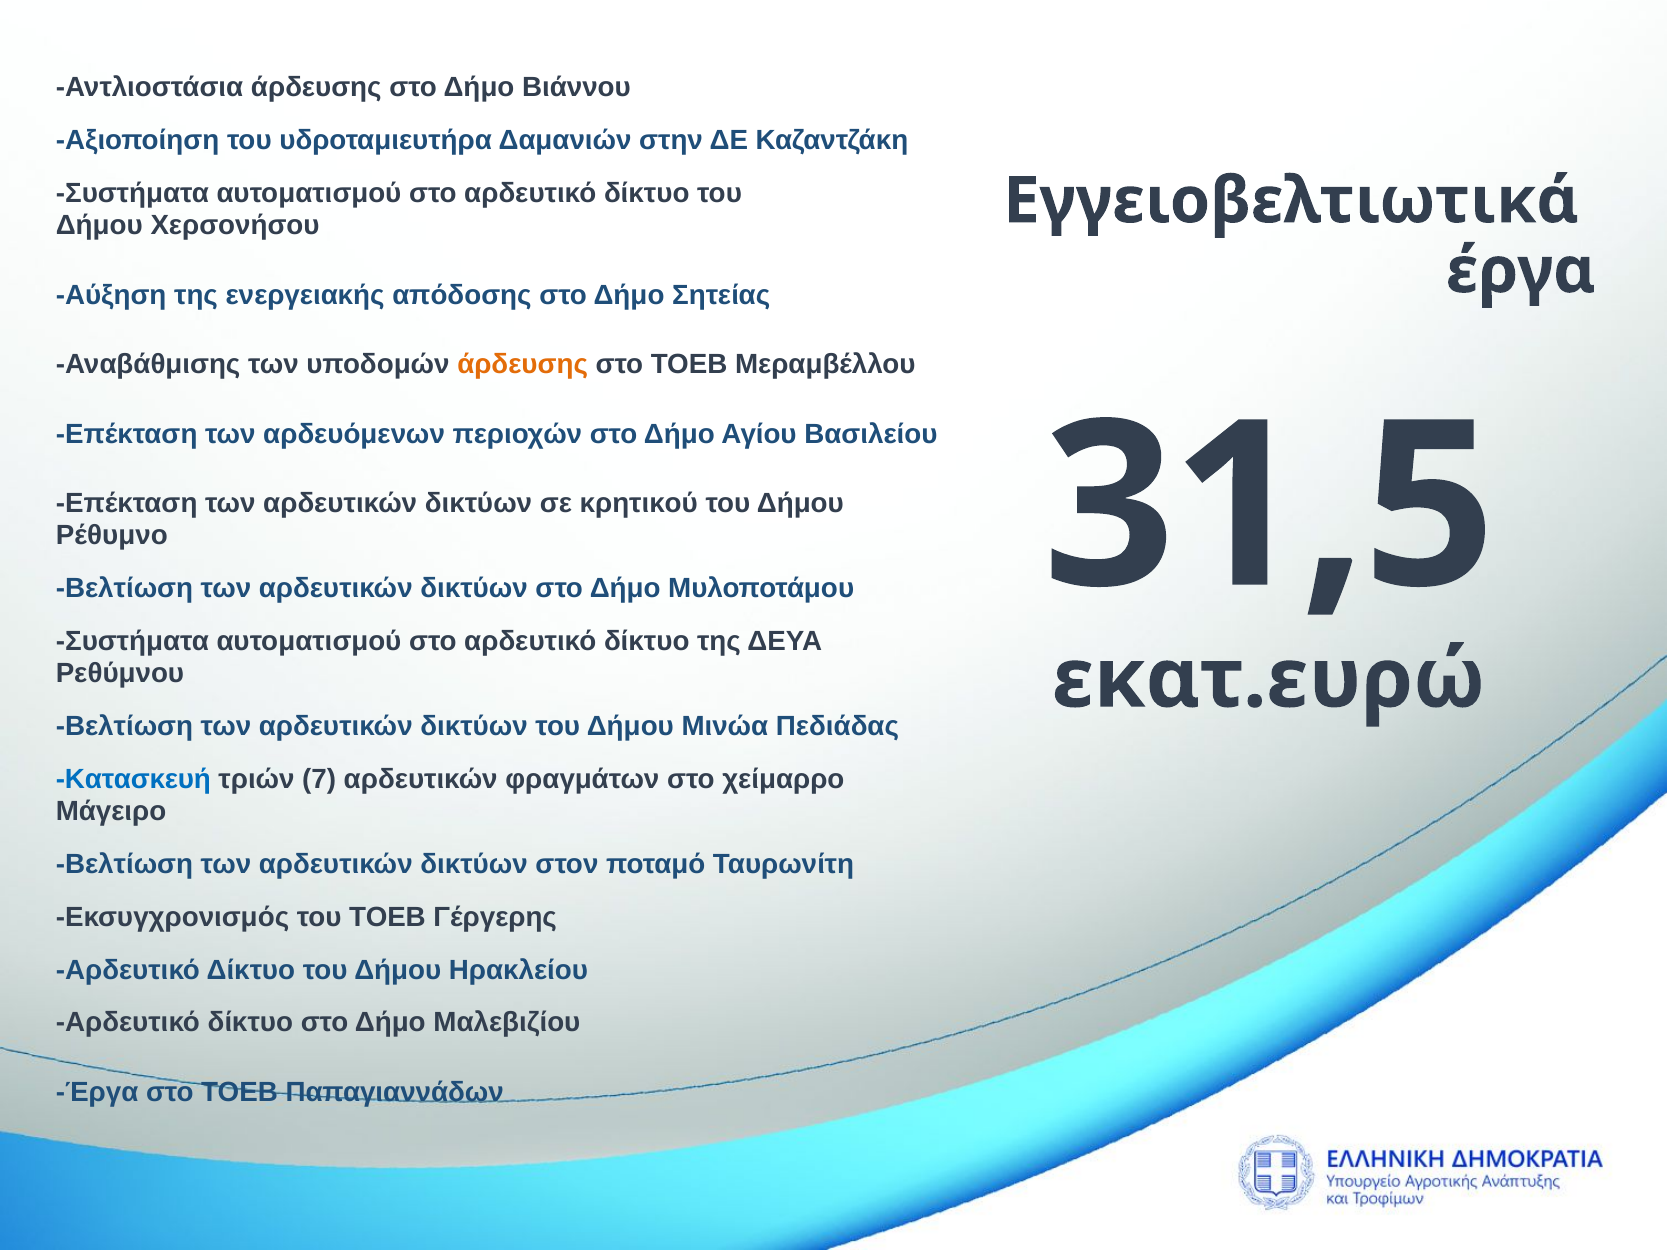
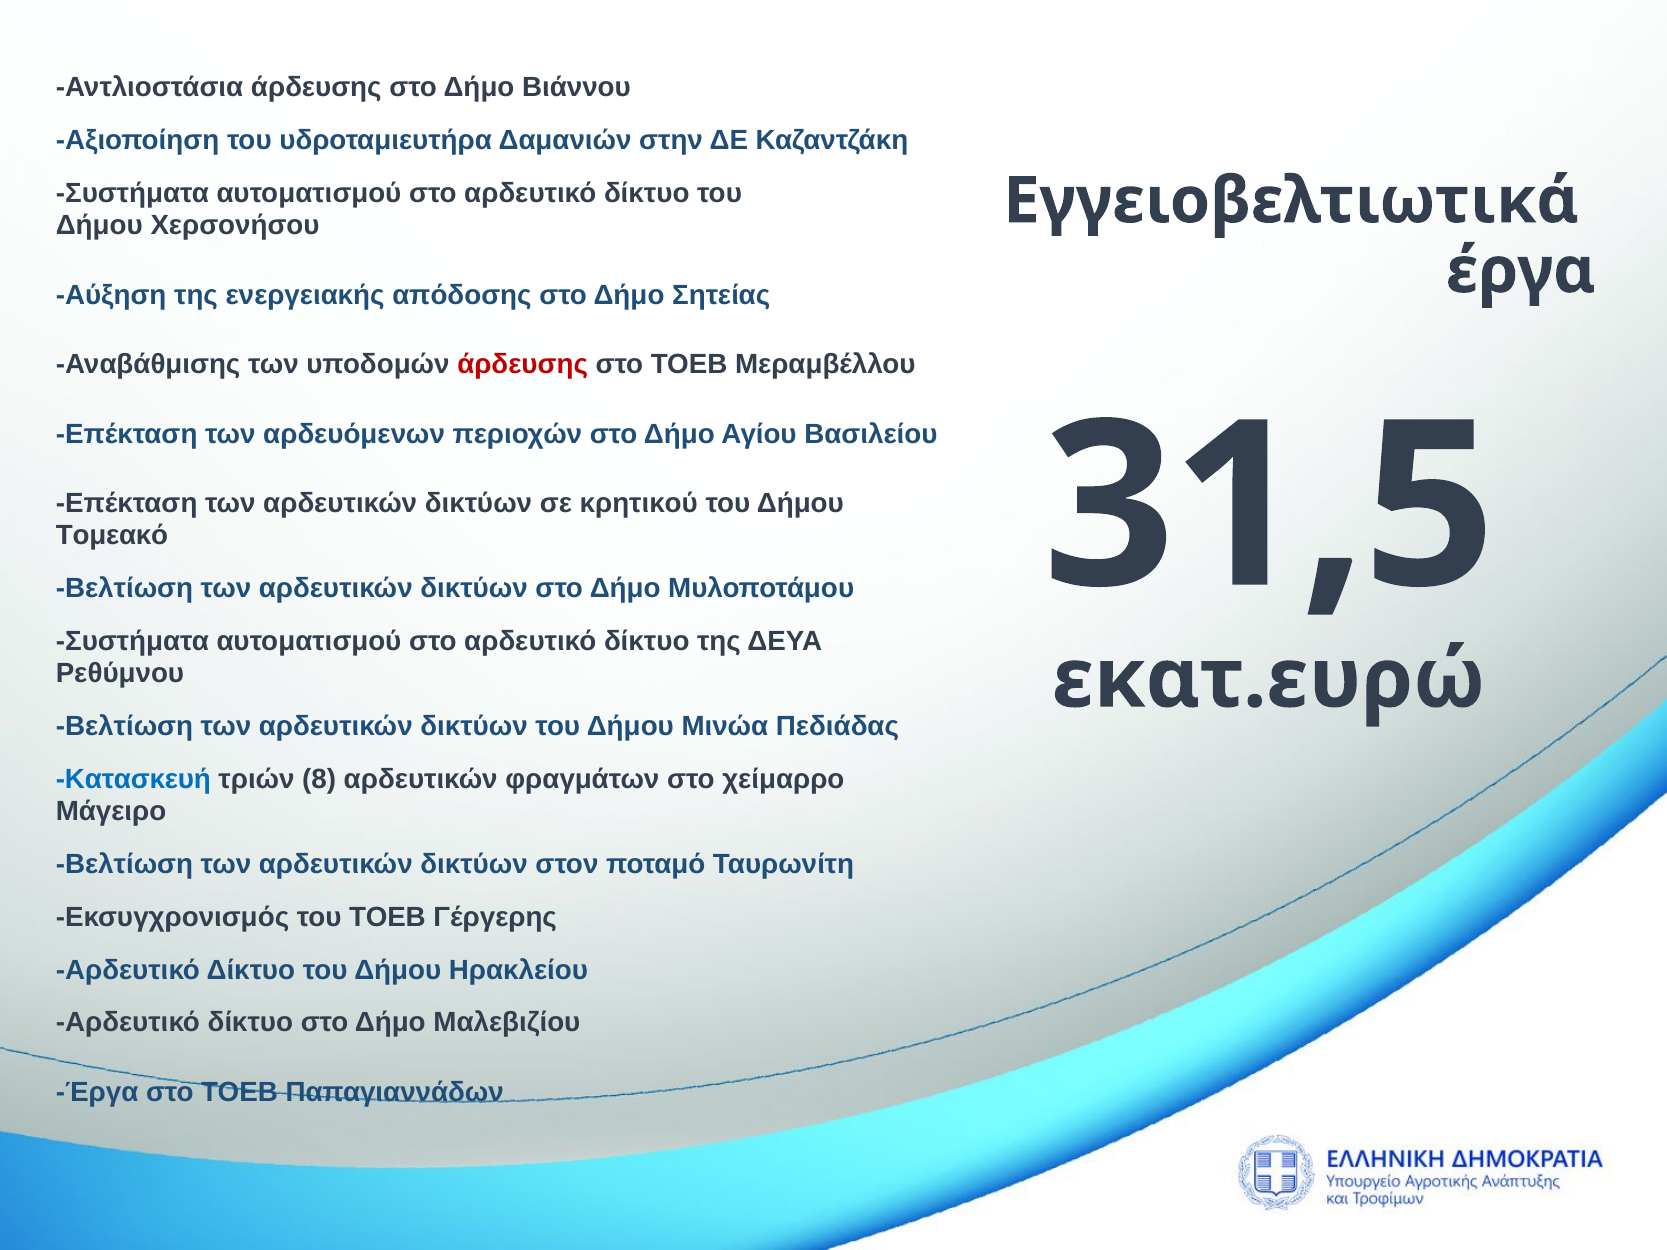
άρδευσης colour: orange -> red (523, 364)
Ρέθυμνο: Ρέθυμνο -> Τομεακό (112, 536)
7: 7 -> 8 (319, 779)
